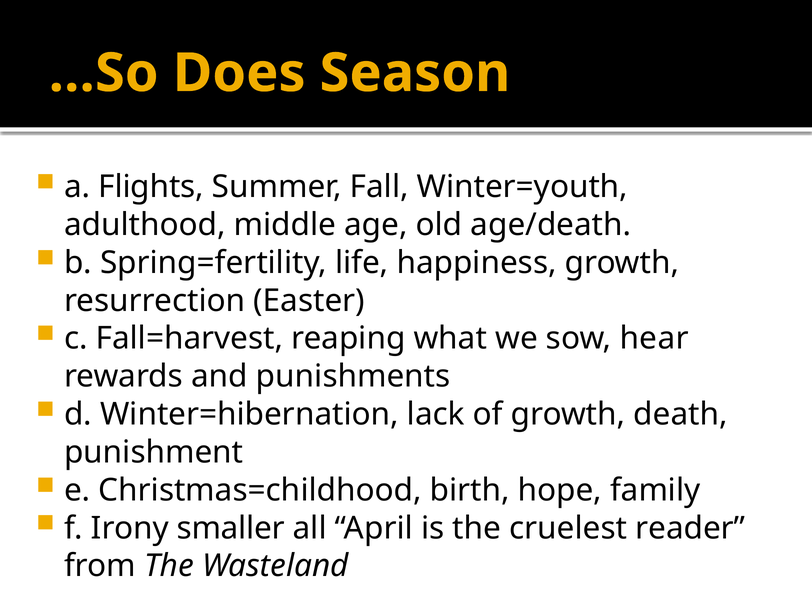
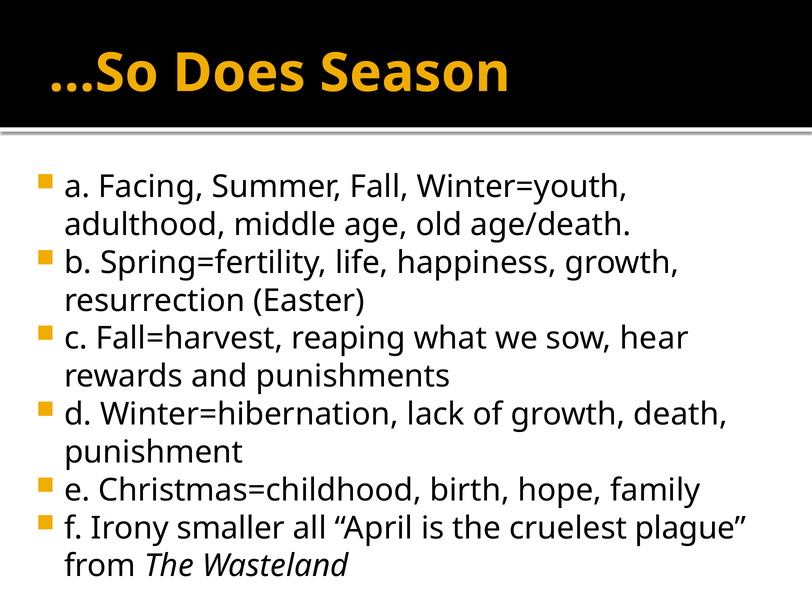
Flights: Flights -> Facing (151, 187)
reader: reader -> plague (690, 528)
